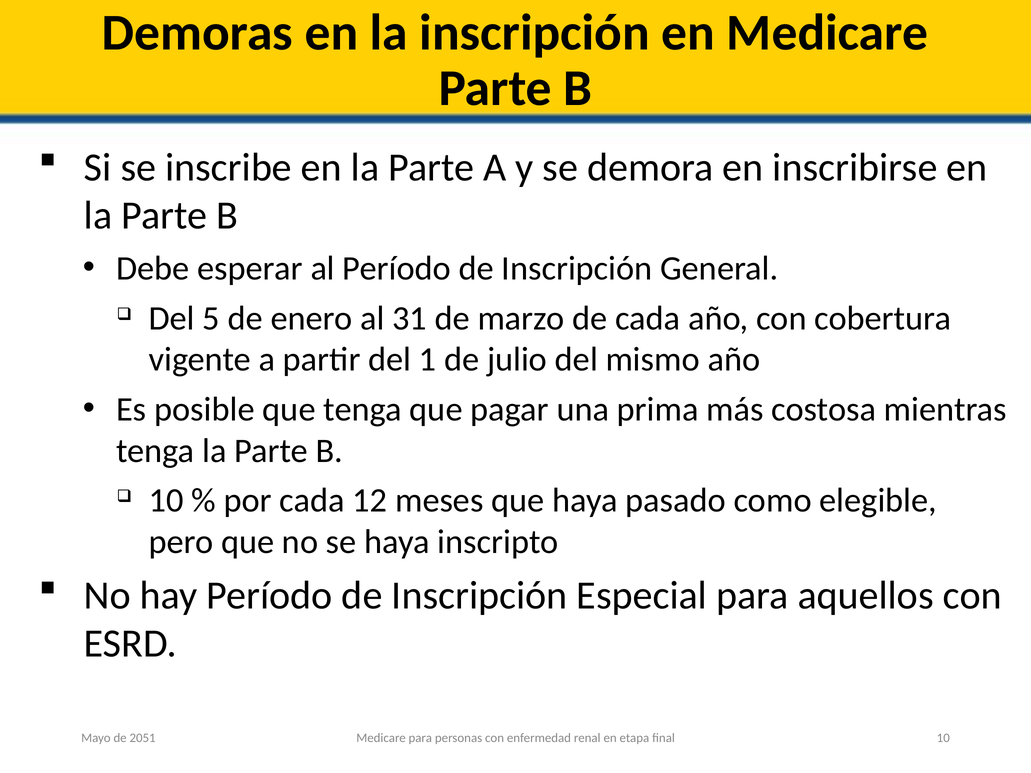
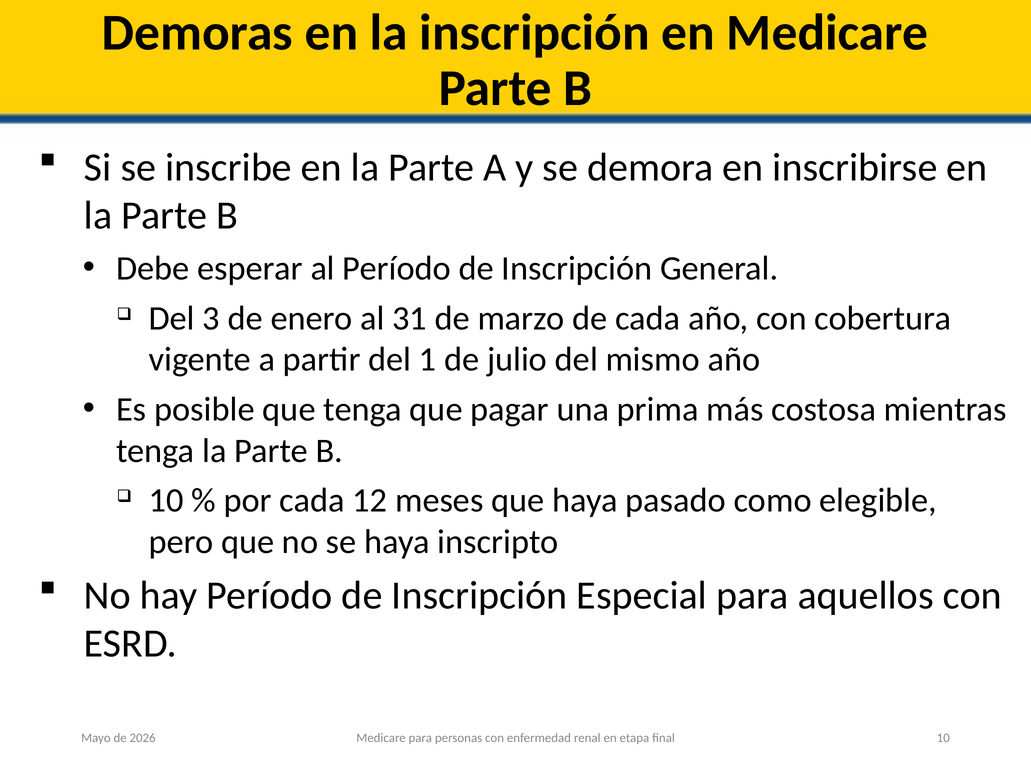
5: 5 -> 3 (211, 318)
2051: 2051 -> 2026 (143, 738)
